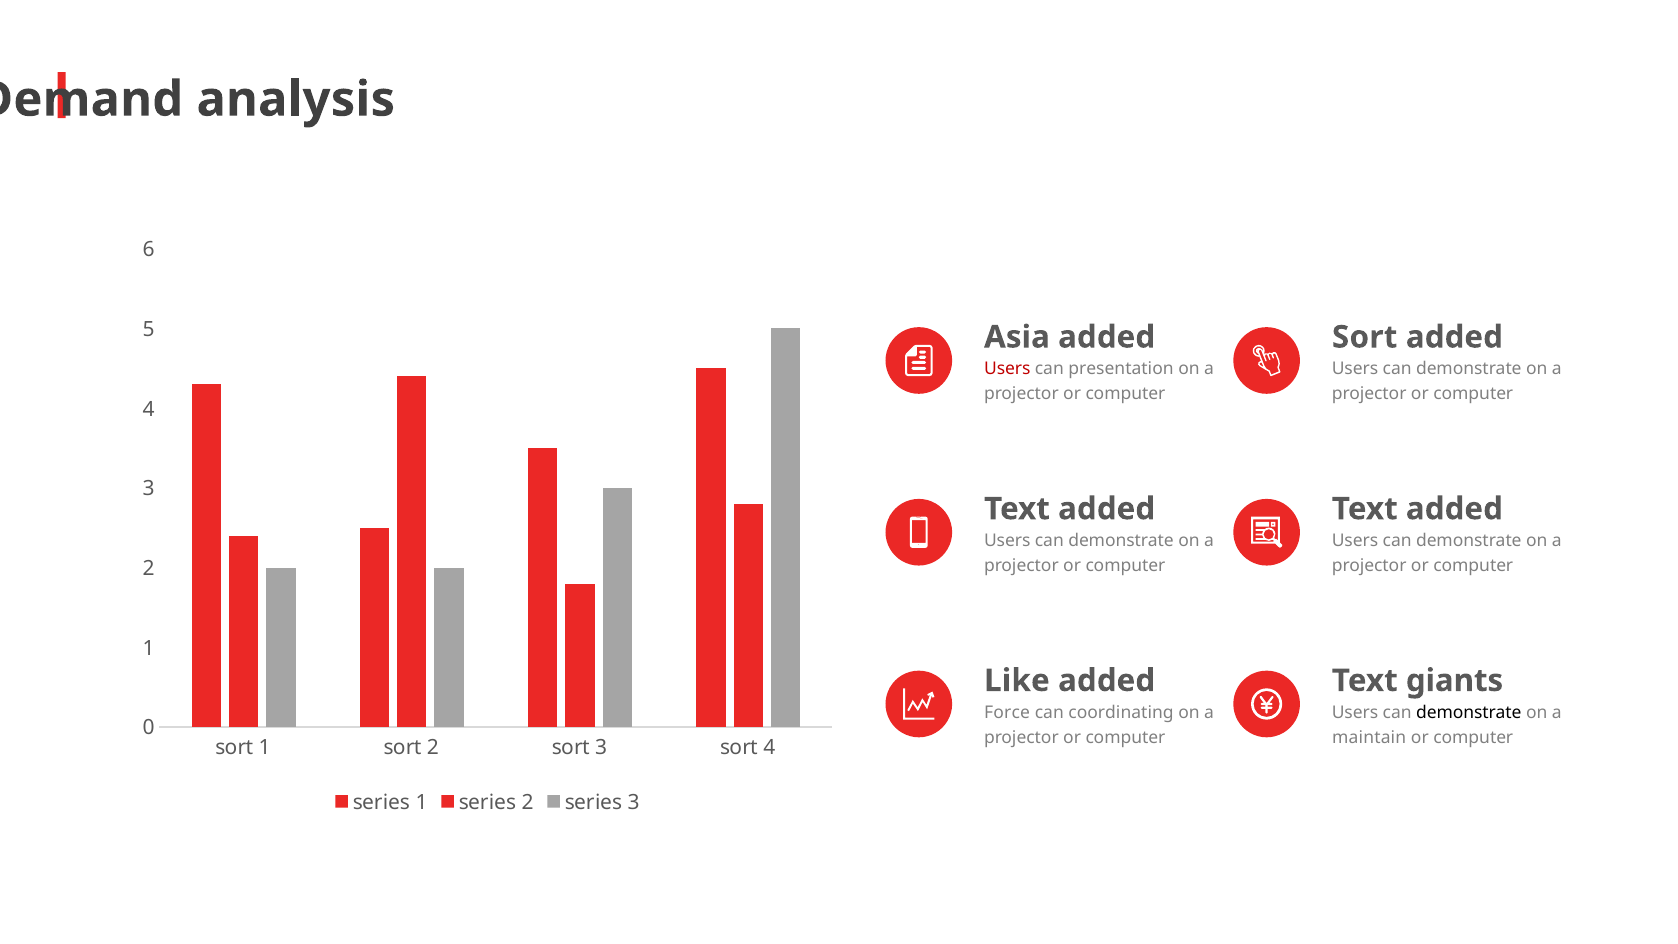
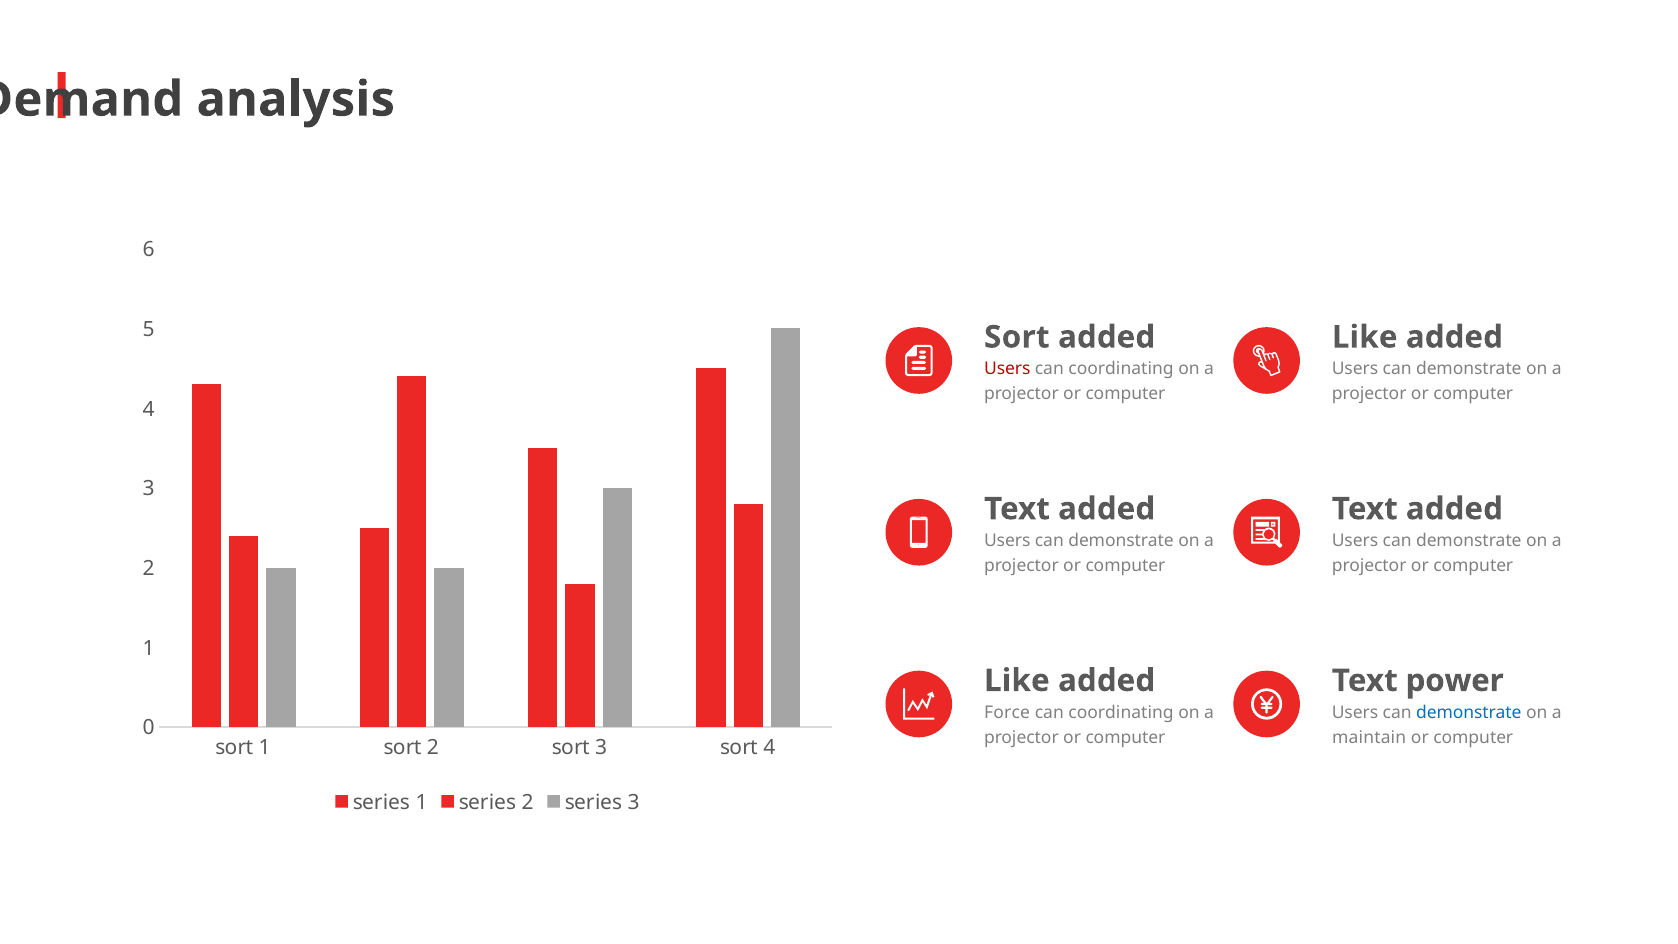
Asia: Asia -> Sort (1017, 337)
Sort: Sort -> Like (1365, 337)
presentation: presentation -> coordinating (1121, 369)
giants: giants -> power (1455, 681)
demonstrate colour: black -> blue (1469, 712)
